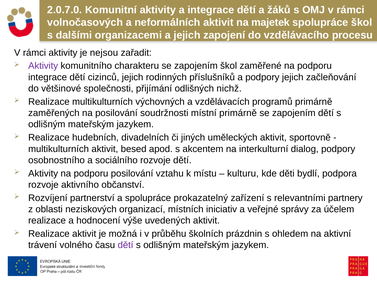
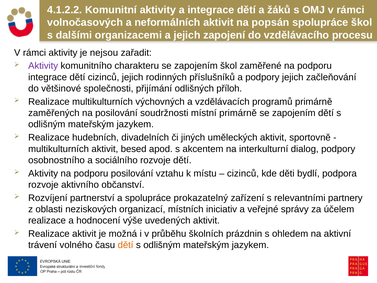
2.0.7.0: 2.0.7.0 -> 4.1.2.2 (65, 10)
majetek: majetek -> popsán (271, 22)
nichž: nichž -> příloh (229, 88)
kulturu: kulturu -> cizinců (243, 173)
dětí colour: purple -> orange (126, 245)
